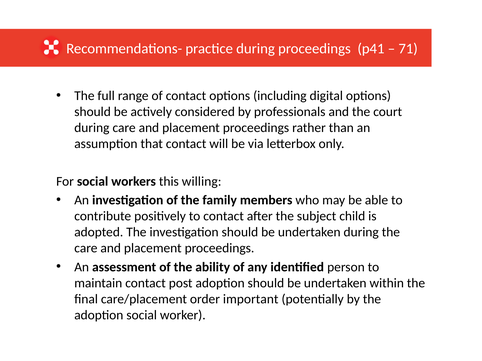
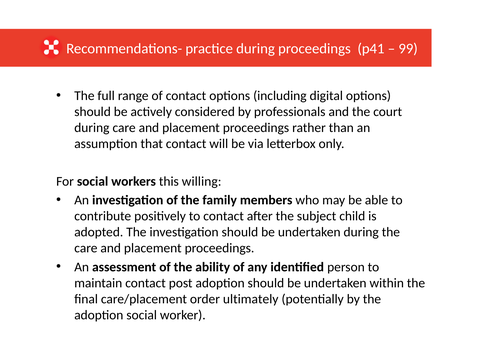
71: 71 -> 99 (408, 49)
important: important -> ultimately (251, 299)
